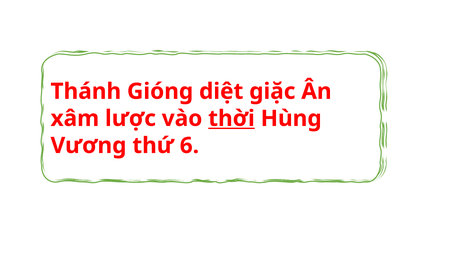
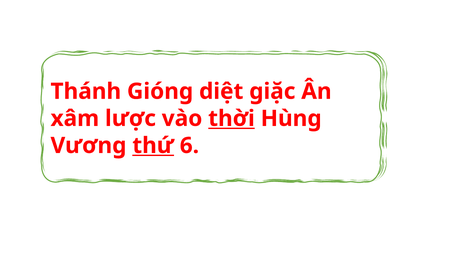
thứ underline: none -> present (153, 146)
